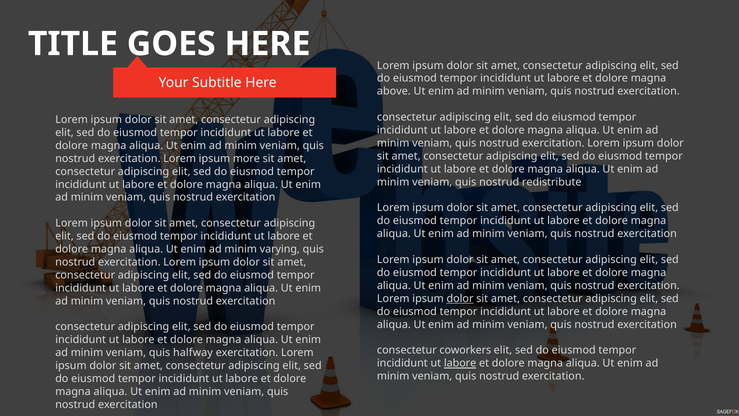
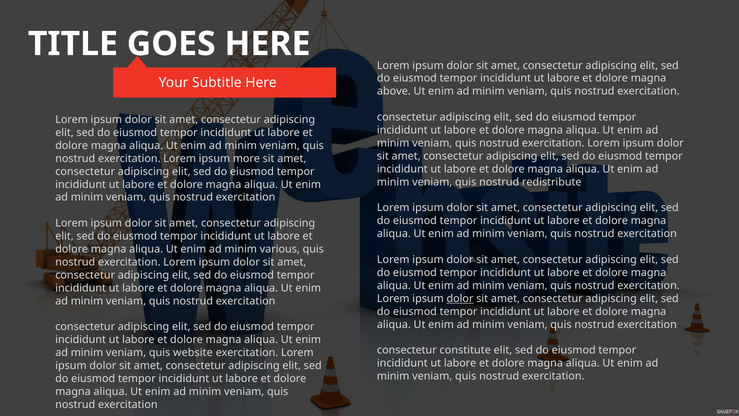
varying: varying -> various (280, 249)
coworkers: coworkers -> constitute (465, 350)
halfway: halfway -> website (193, 353)
labore underline: present -> none (460, 363)
